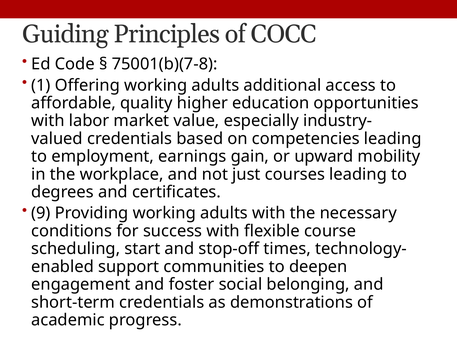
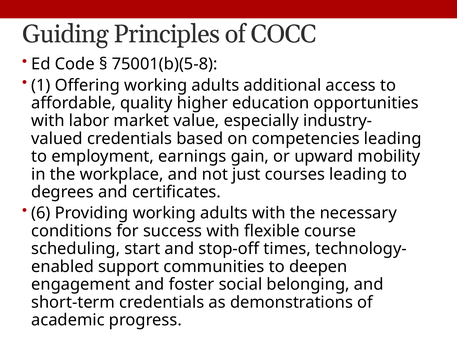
75001(b)(7-8: 75001(b)(7-8 -> 75001(b)(5-8 (165, 64)
9: 9 -> 6 (41, 213)
